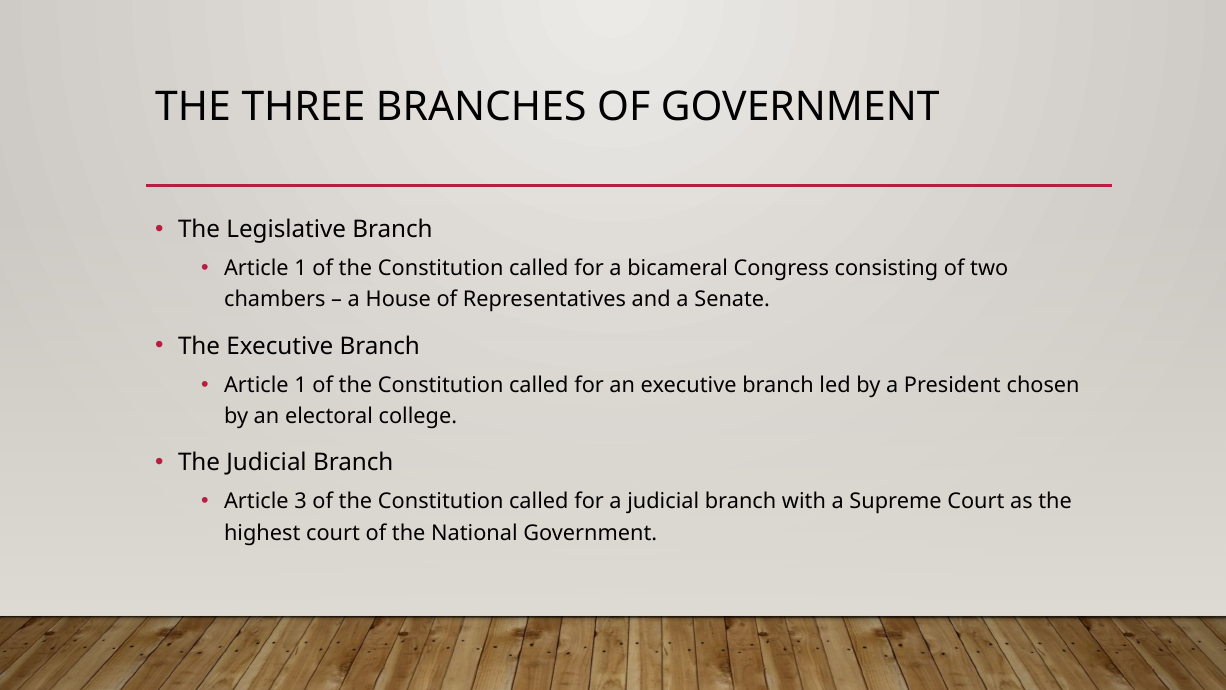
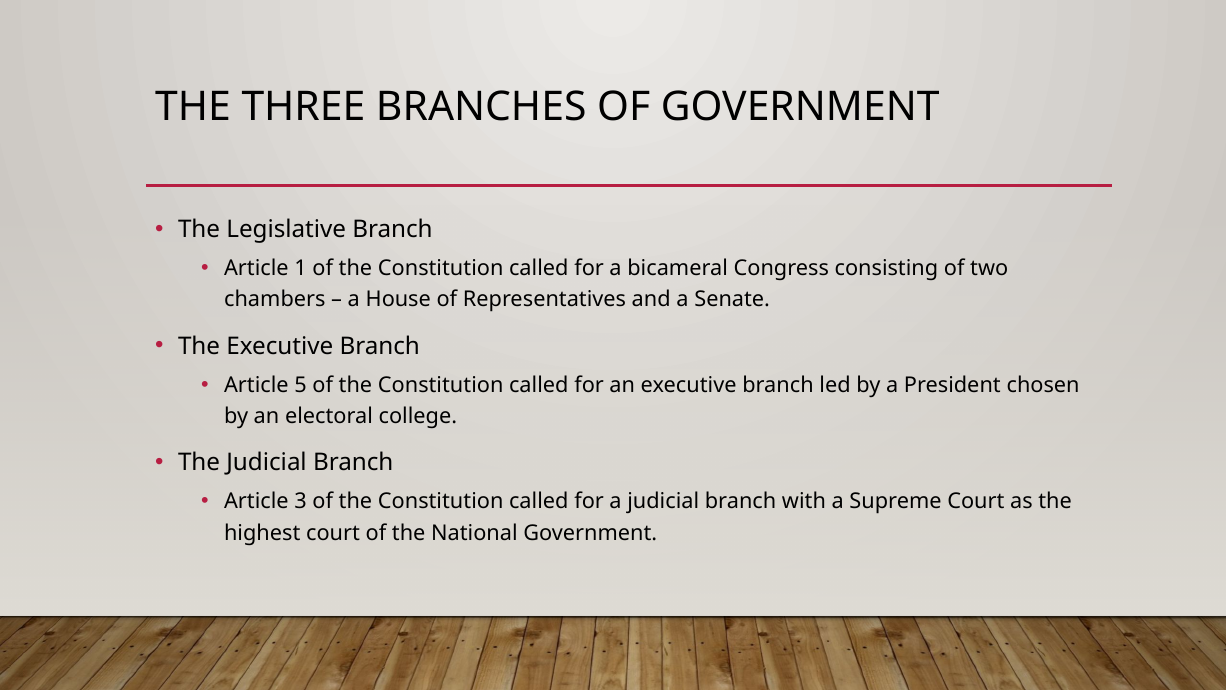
1: 1 -> 5 (301, 385)
